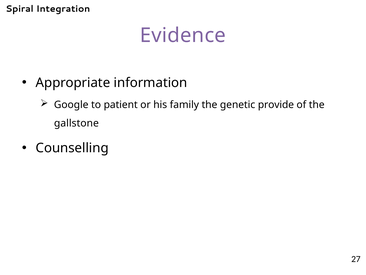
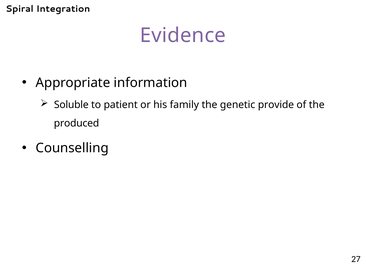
Google: Google -> Soluble (71, 105)
gallstone: gallstone -> produced (77, 123)
